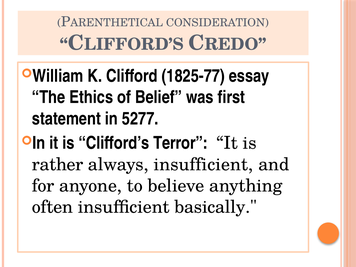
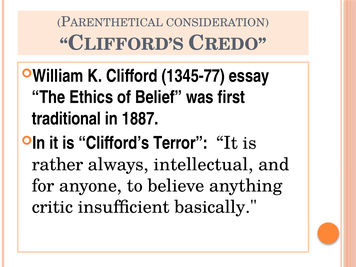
1825-77: 1825-77 -> 1345-77 (193, 76)
statement: statement -> traditional (66, 119)
5277: 5277 -> 1887 (140, 119)
always insufficient: insufficient -> intellectual (203, 164)
often: often -> critic (52, 207)
